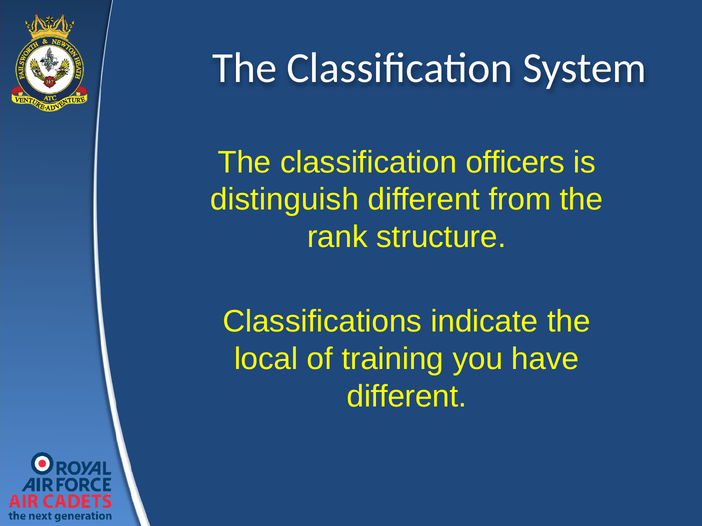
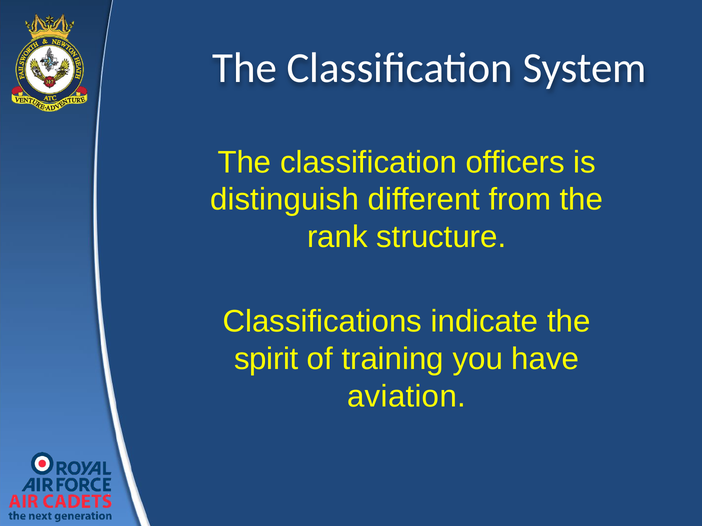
local: local -> spirit (266, 359)
different: different -> aviation (407, 397)
